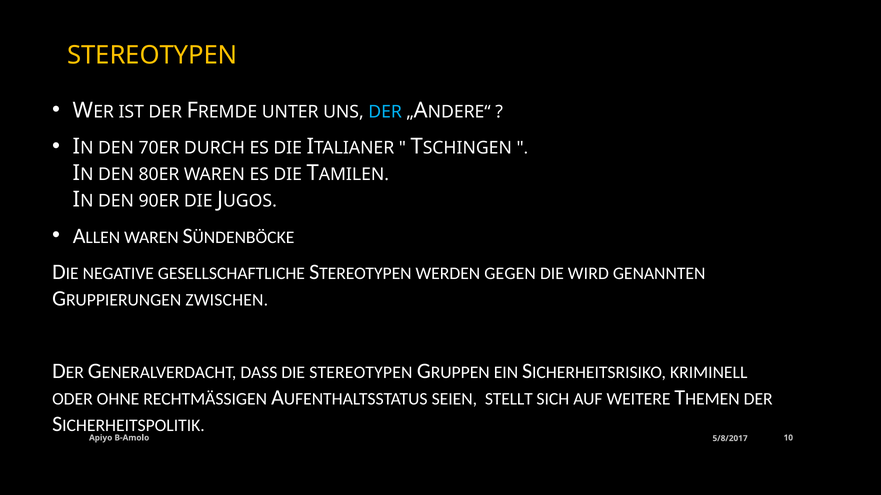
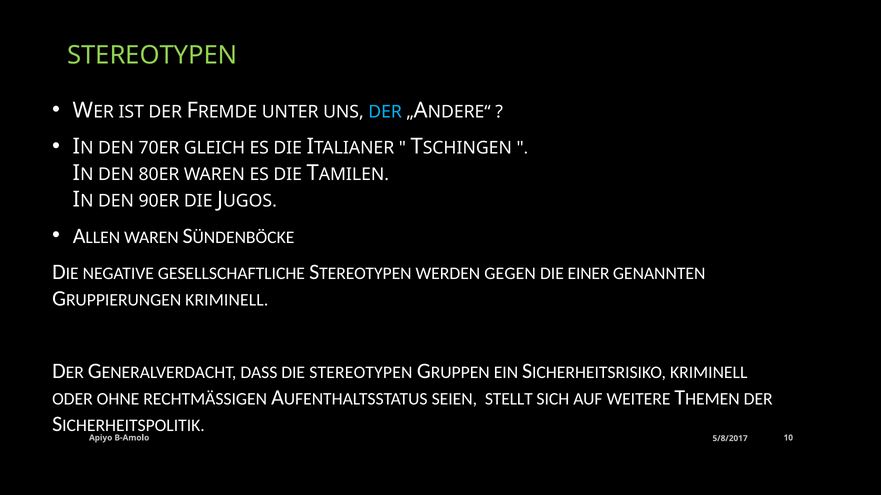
STEREOTYPEN colour: yellow -> light green (152, 55)
DURCH: DURCH -> GLEICH (215, 148)
WIRD: WIRD -> EINER (589, 274)
ZWISCHEN: ZWISCHEN -> KRIMINELL (227, 300)
